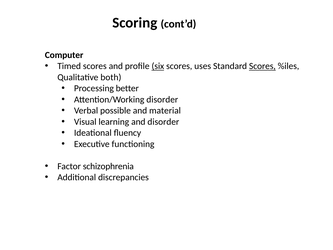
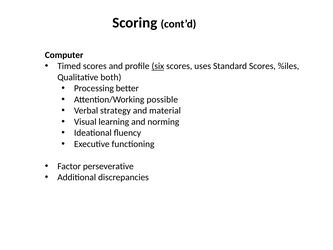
Scores underline: present -> none (262, 66)
Attention/Working disorder: disorder -> possible (162, 99)
possible: possible -> strategy (115, 111)
and disorder: disorder -> norming (163, 122)
schizophrenia: schizophrenia -> perseverative (108, 166)
